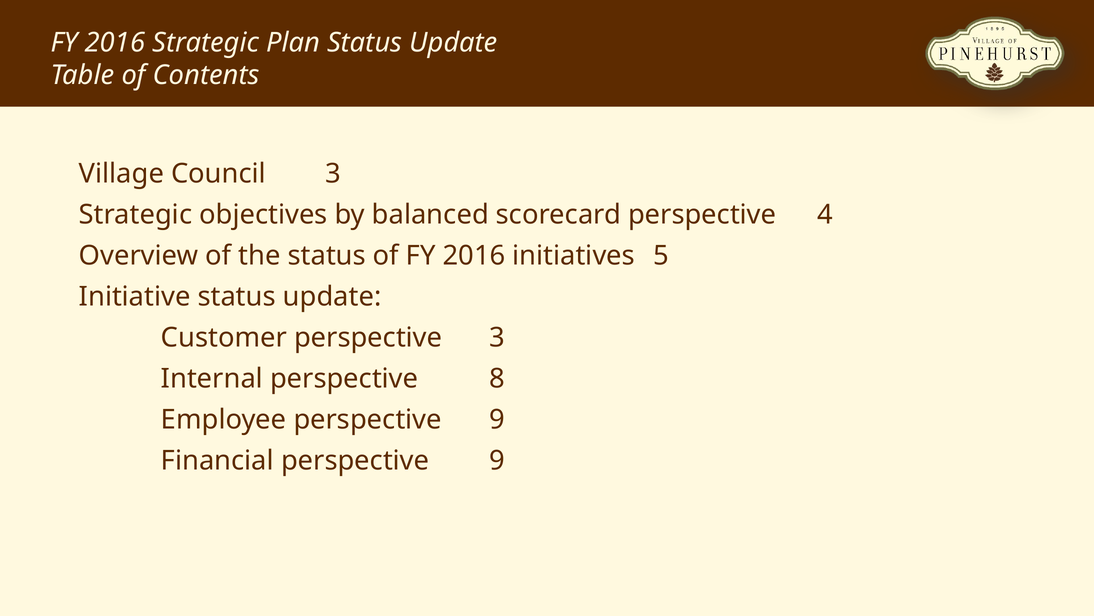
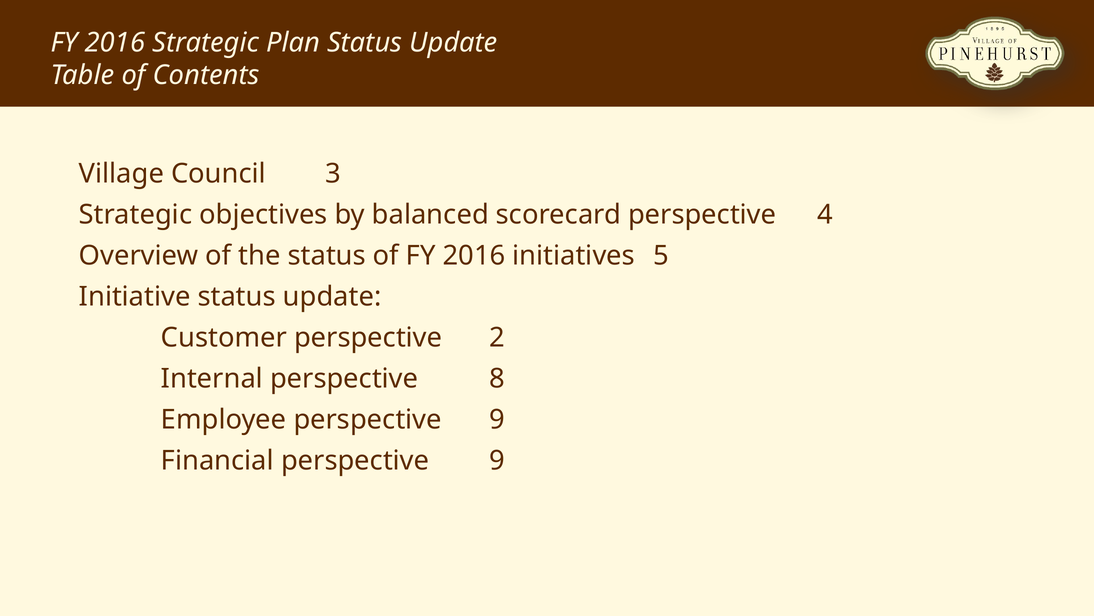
perspective 3: 3 -> 2 (497, 337)
